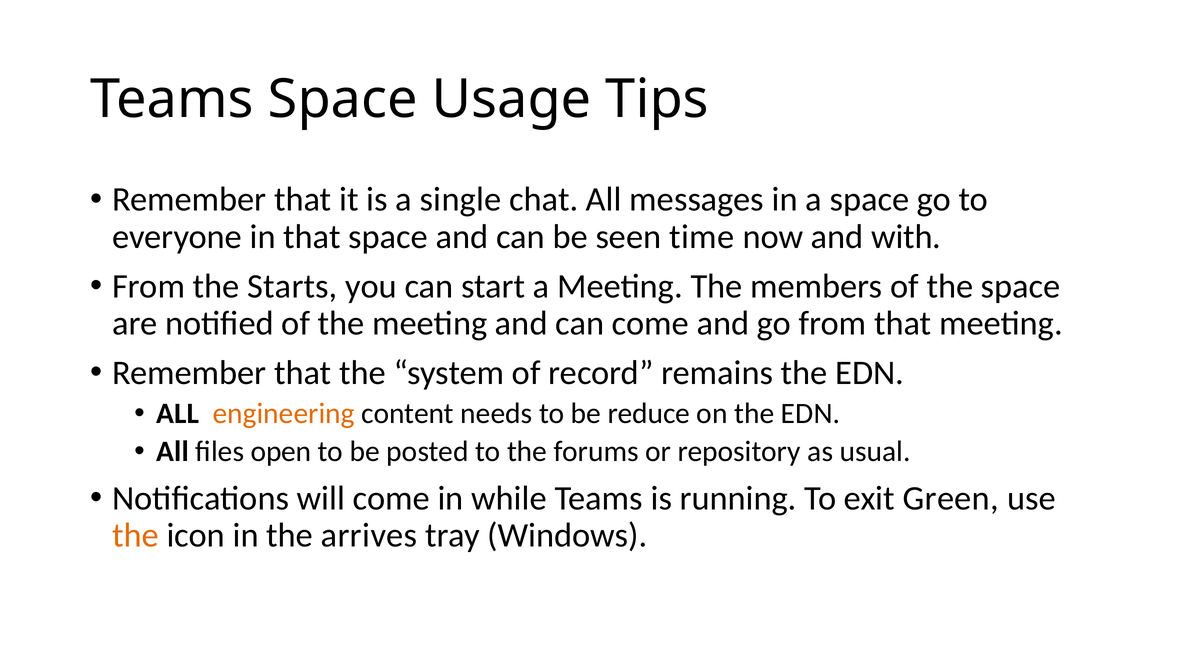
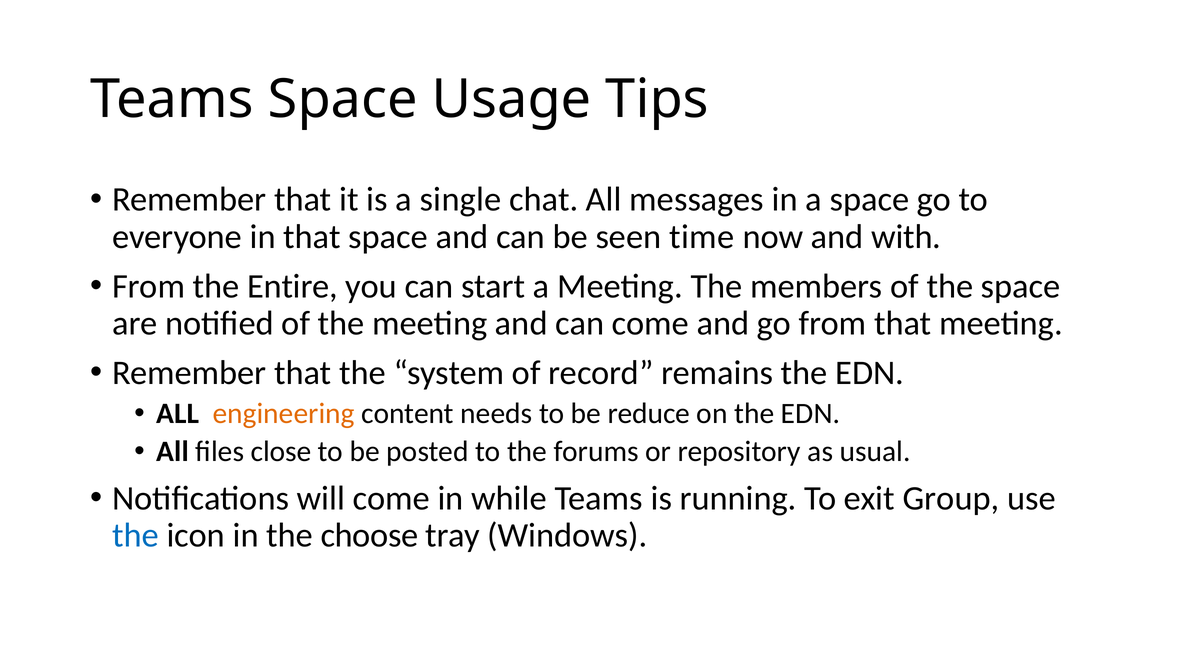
Starts: Starts -> Entire (293, 286)
open: open -> close (281, 452)
Green: Green -> Group (951, 499)
the colour: orange -> blue (136, 536)
arrives: arrives -> choose (369, 536)
